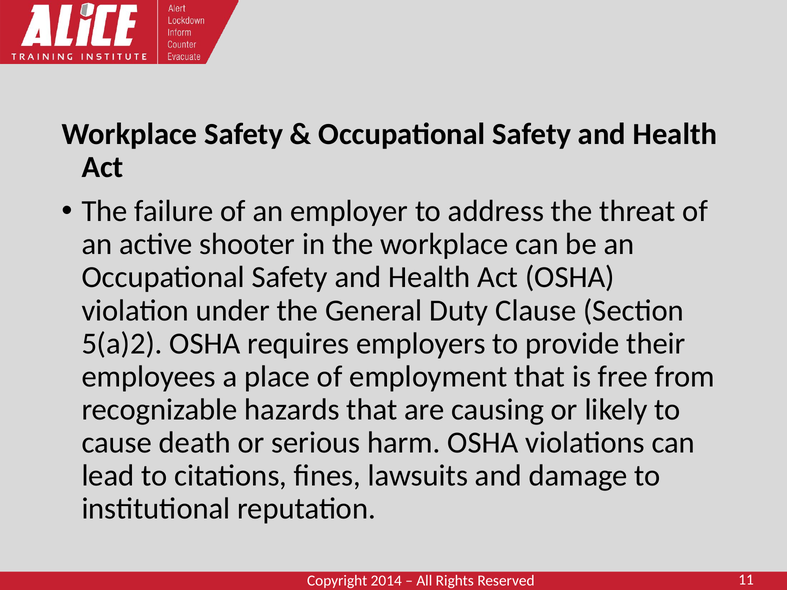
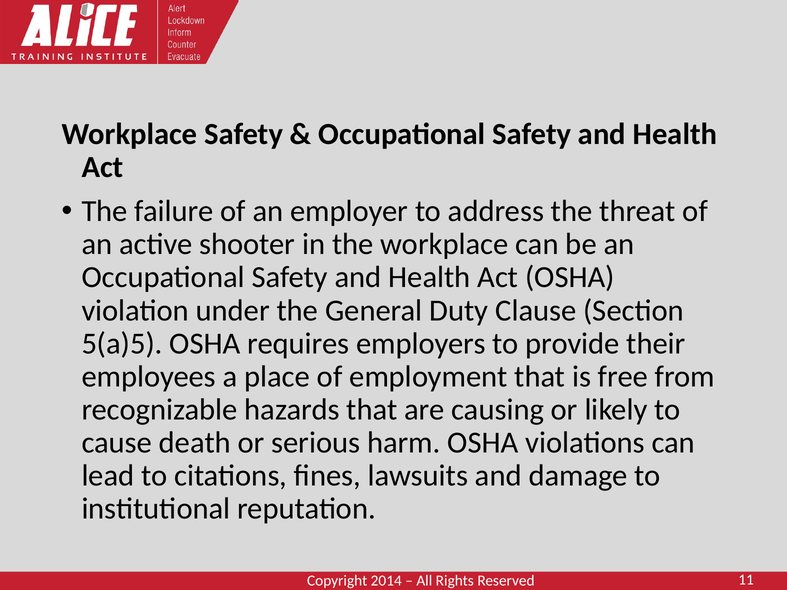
5(a)2: 5(a)2 -> 5(a)5 (122, 344)
